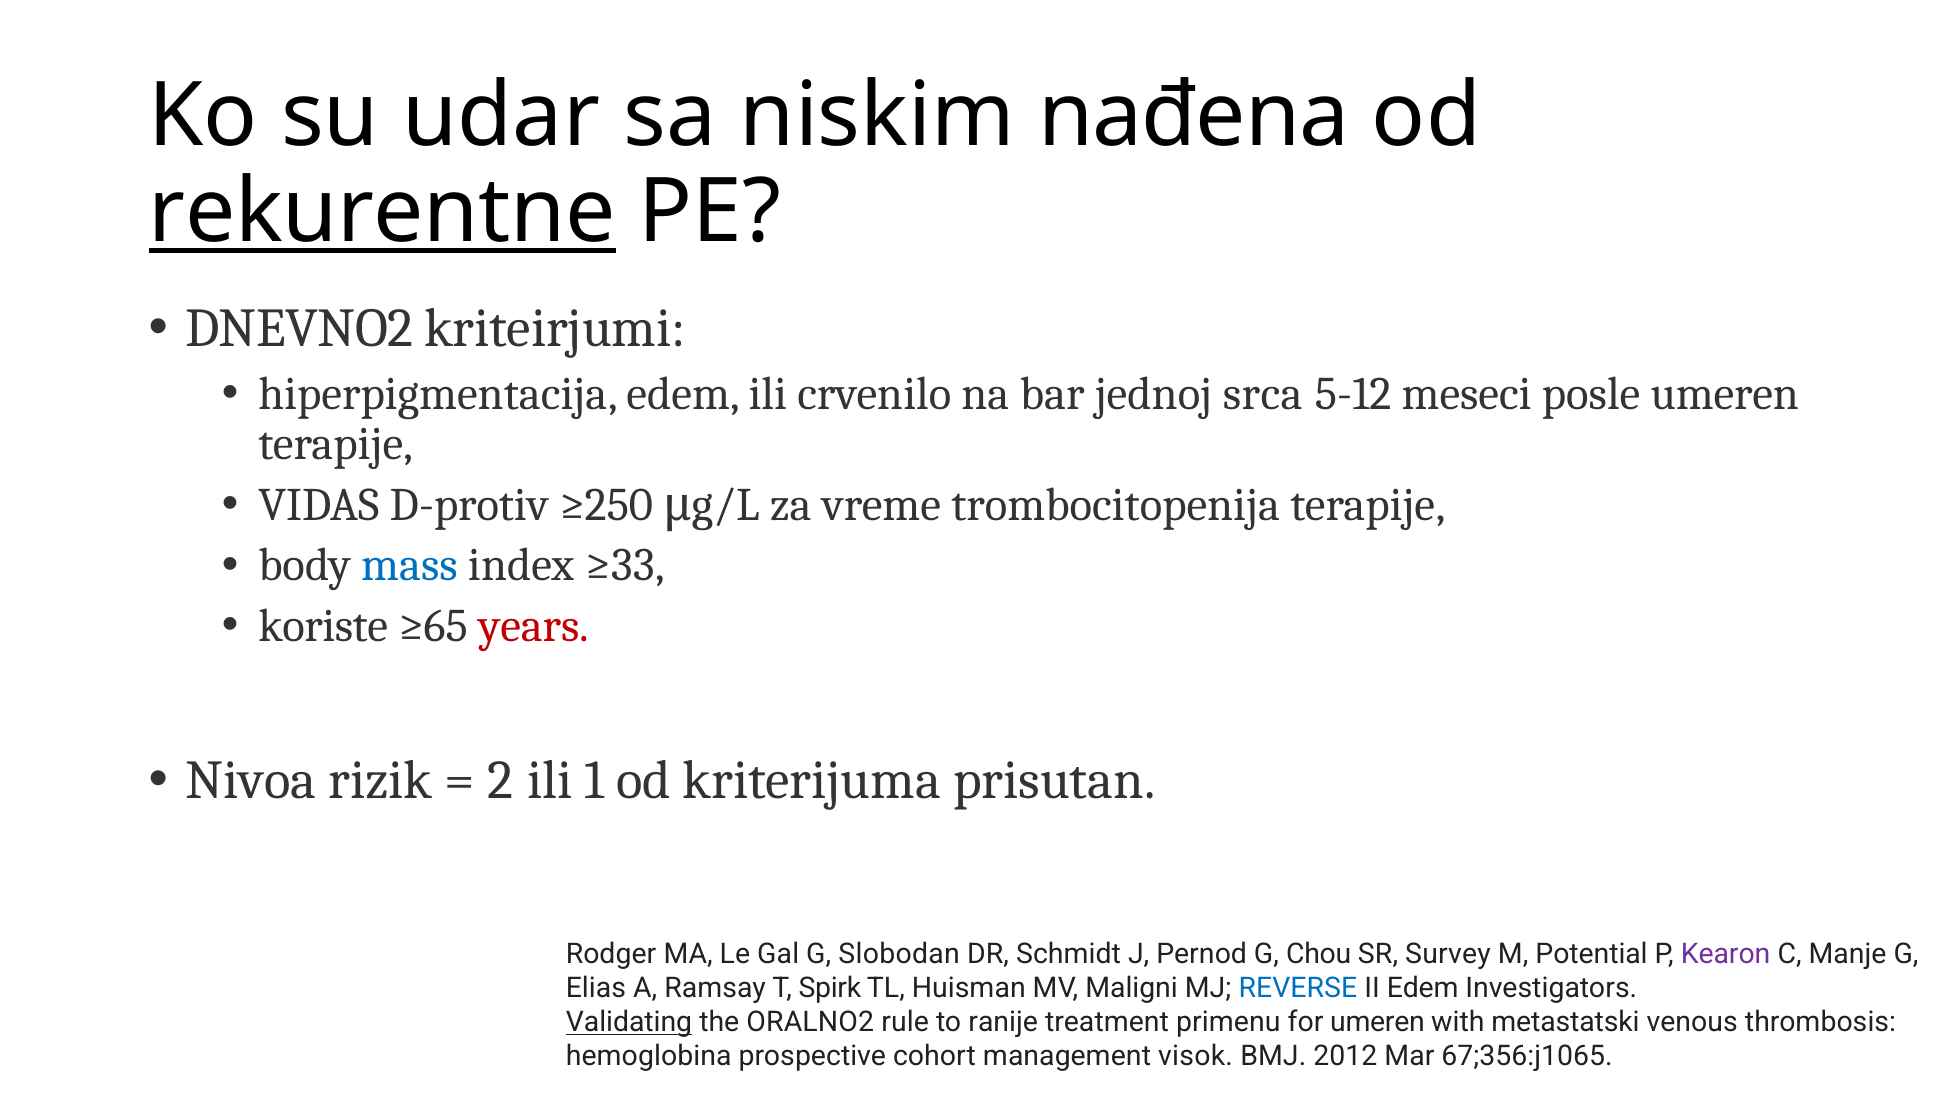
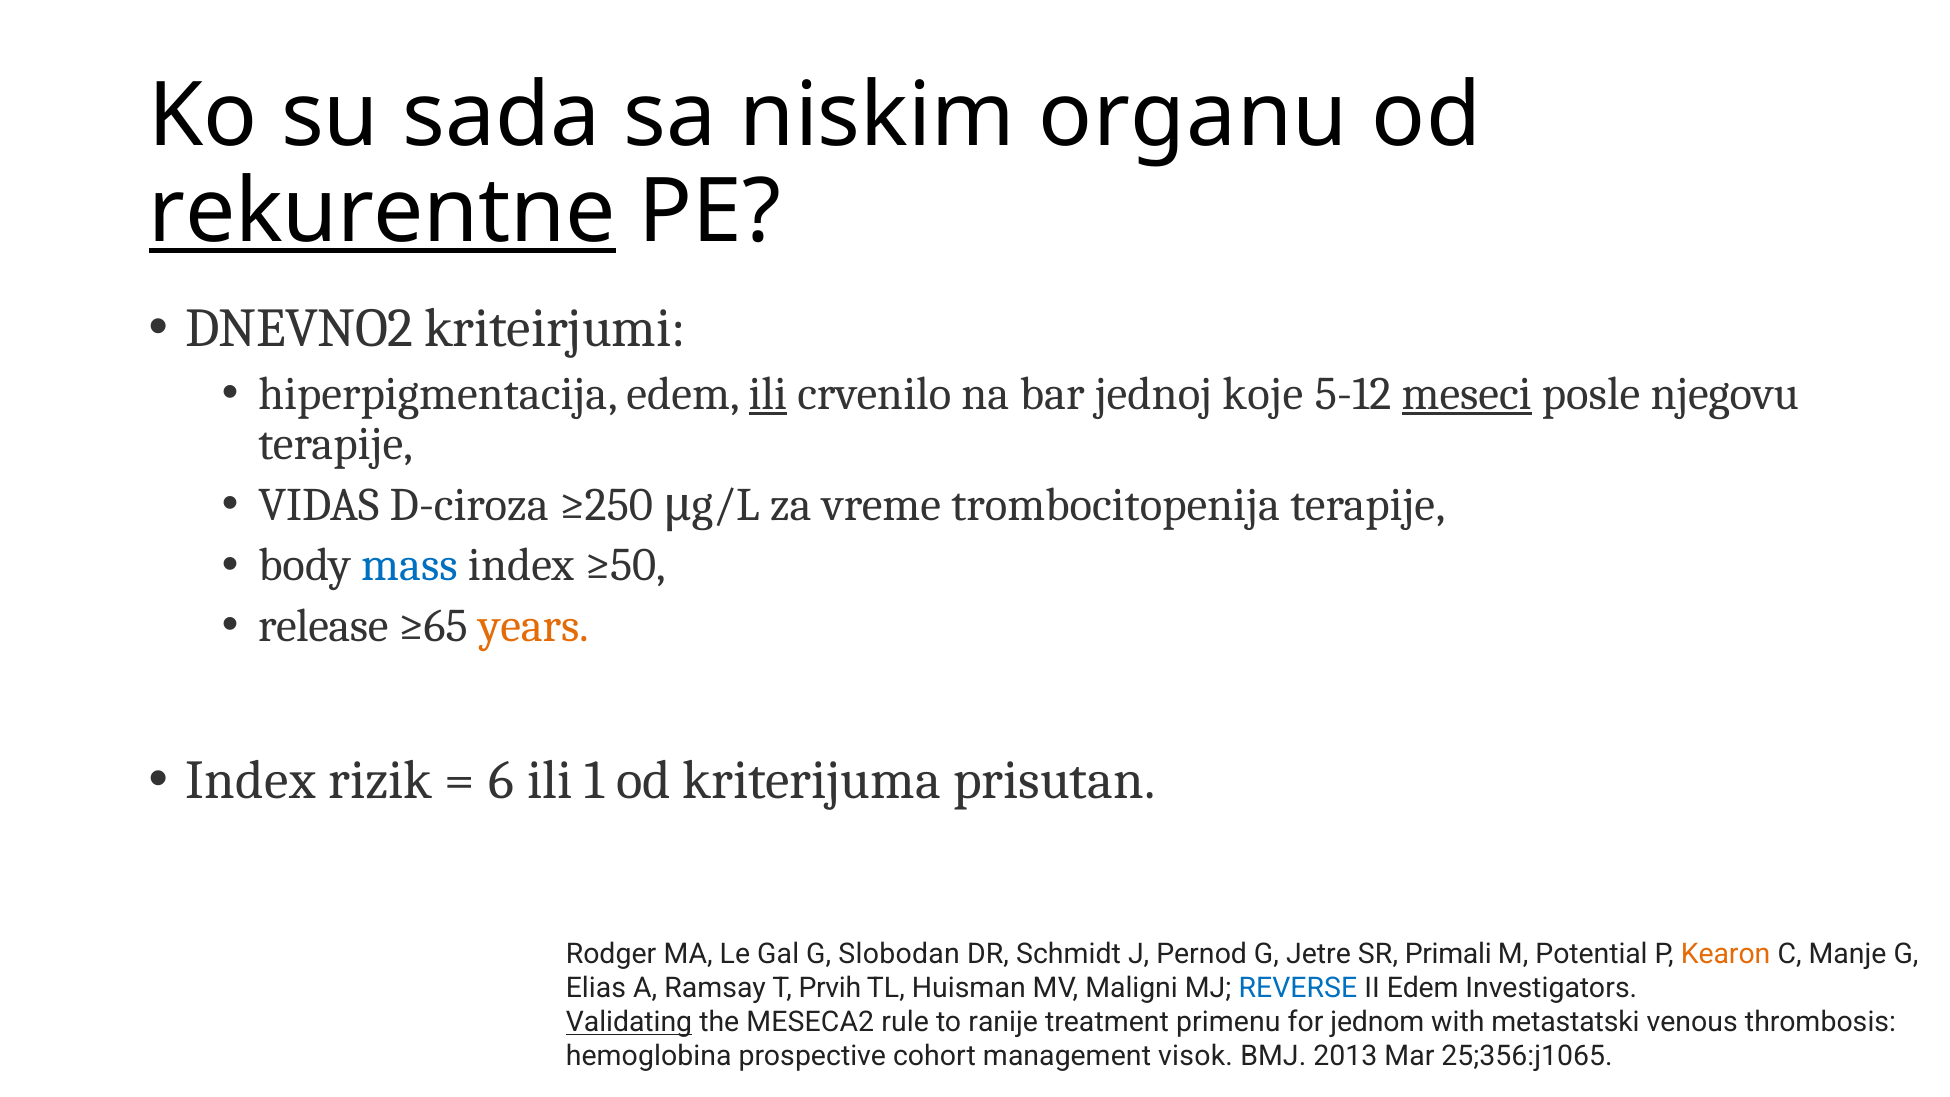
udar: udar -> sada (501, 116)
nađena: nađena -> organu (1193, 116)
ili underline: none -> present (768, 394)
srca: srca -> koje (1263, 394)
meseci underline: none -> present (1467, 394)
posle umeren: umeren -> njegovu (1725, 394)
D-protiv: D-protiv -> D-ciroza (469, 505)
≥33: ≥33 -> ≥50 (625, 565)
koriste: koriste -> release (323, 626)
years colour: red -> orange (533, 626)
Nivoa: Nivoa -> Index (251, 781)
2: 2 -> 6 (501, 781)
Chou: Chou -> Jetre (1319, 954)
Survey: Survey -> Primali (1448, 954)
Kearon colour: purple -> orange (1726, 954)
Spirk: Spirk -> Prvih (830, 988)
ORALNO2: ORALNO2 -> MESECA2 (810, 1022)
for umeren: umeren -> jednom (1377, 1022)
2012: 2012 -> 2013 (1345, 1056)
67;356:j1065: 67;356:j1065 -> 25;356:j1065 (1527, 1056)
